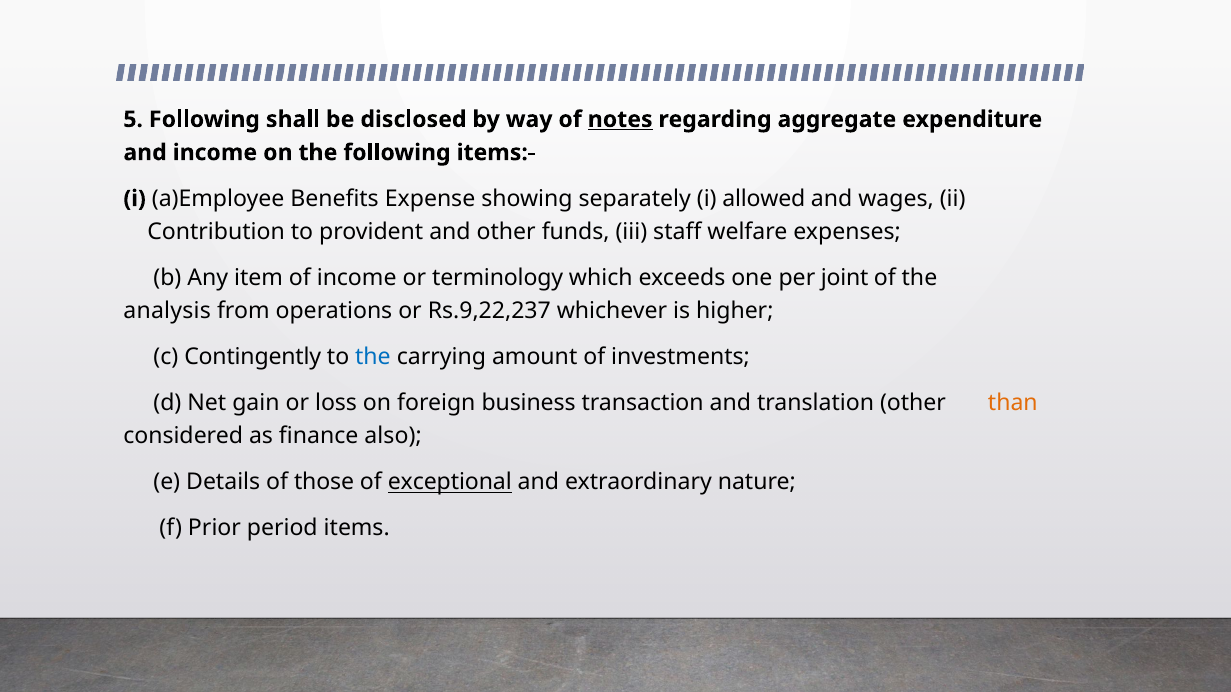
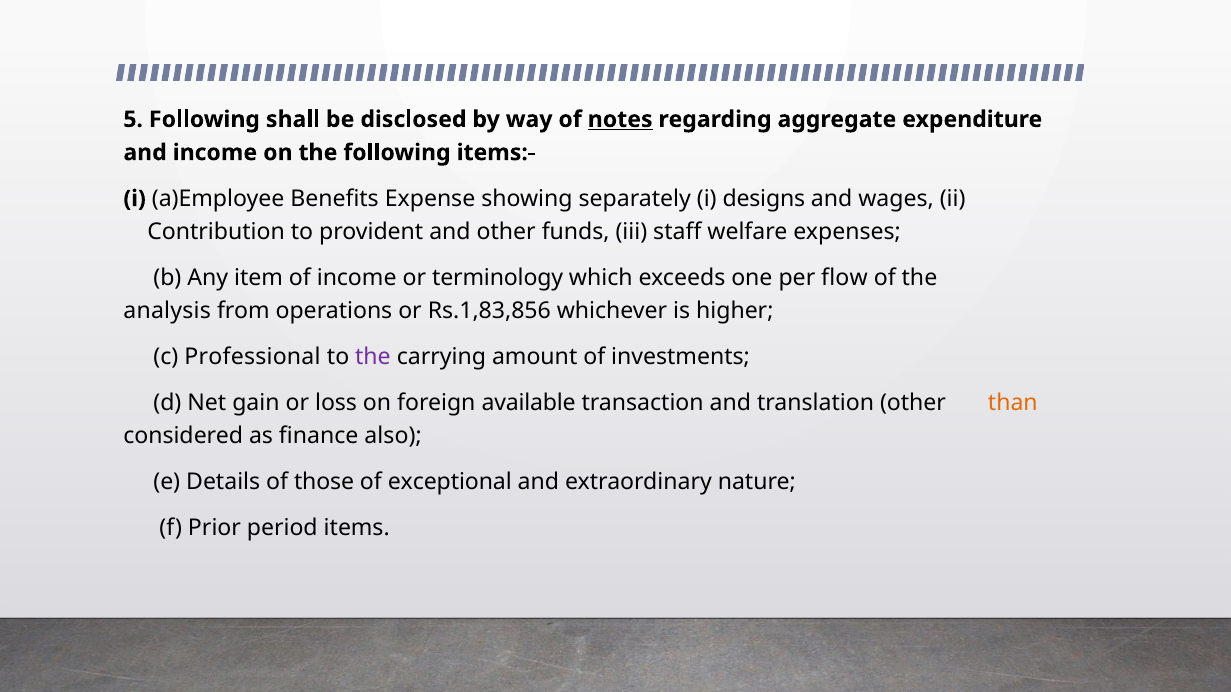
allowed: allowed -> designs (764, 199)
joint: joint -> flow (844, 278)
Rs.9,22,237: Rs.9,22,237 -> Rs.1,83,856 (489, 311)
Contingently: Contingently -> Professional (253, 357)
the colour: blue -> purple (373, 357)
business: business -> available (529, 403)
exceptional underline: present -> none (450, 483)
